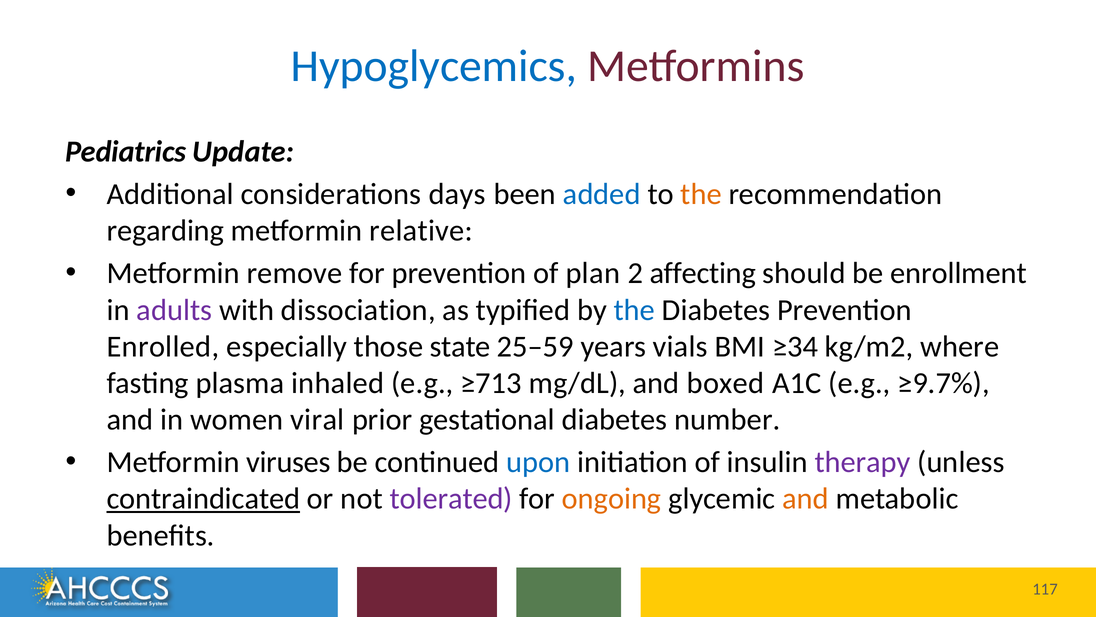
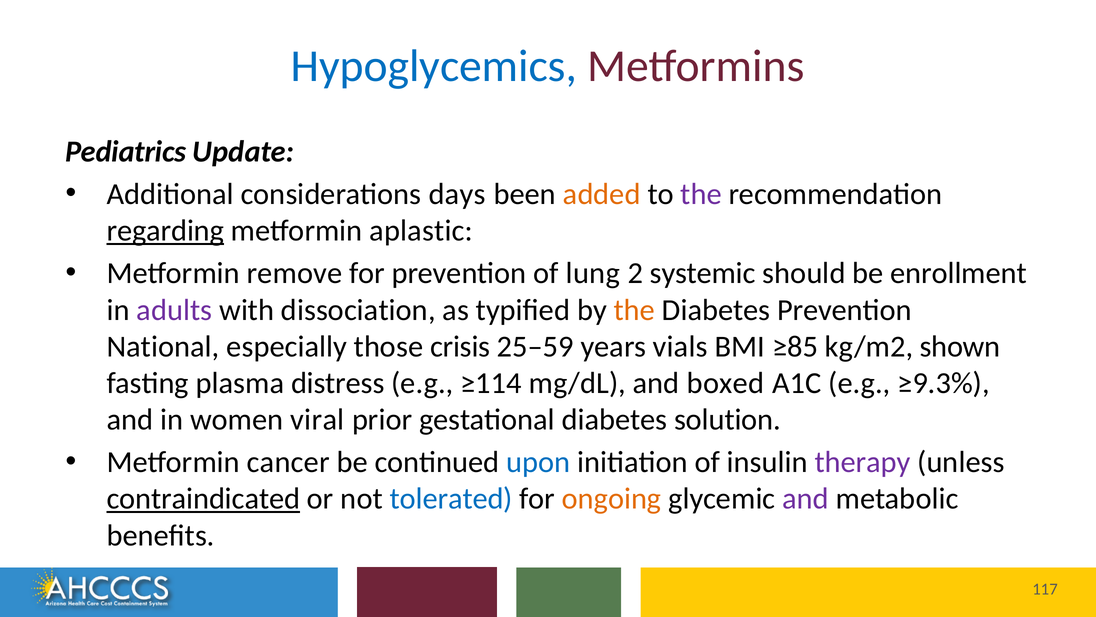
added colour: blue -> orange (602, 194)
the colour: orange -> purple (701, 194)
regarding underline: none -> present (165, 231)
relative: relative -> aplastic (421, 231)
plan: plan -> lung (593, 273)
affecting: affecting -> systemic (703, 273)
the colour: blue -> orange (634, 310)
Enrolled: Enrolled -> National (163, 346)
state: state -> crisis (460, 346)
≥34: ≥34 -> ≥85 (795, 346)
where: where -> shown (960, 346)
inhaled: inhaled -> distress (338, 383)
≥713: ≥713 -> ≥114 (491, 383)
≥9.7%: ≥9.7% -> ≥9.3% (944, 383)
number: number -> solution (728, 419)
viruses: viruses -> cancer (288, 462)
tolerated colour: purple -> blue (451, 499)
and colour: orange -> purple (806, 499)
